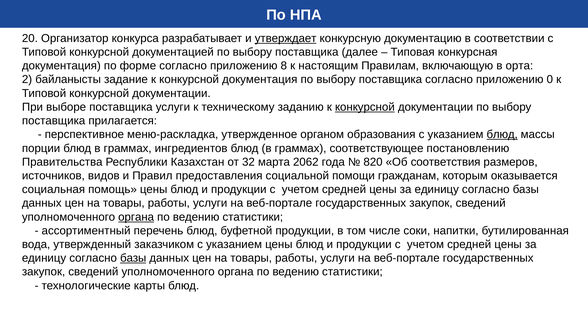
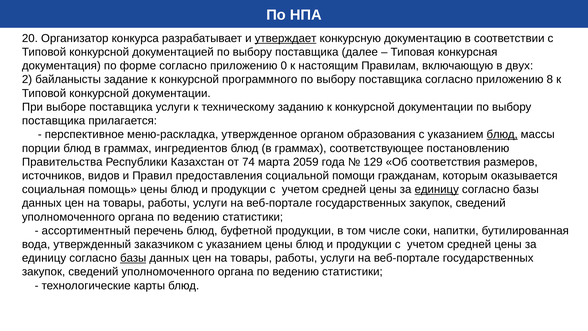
8: 8 -> 0 (284, 66)
орта: орта -> двух (519, 66)
конкурсной документация: документация -> программного (260, 79)
0: 0 -> 8 (550, 79)
конкурсной underline: present -> none (365, 107)
32: 32 -> 74 (248, 162)
2062: 2062 -> 2059 (306, 162)
820: 820 -> 129 (373, 162)
единицу underline: none -> present (437, 189)
органа underline: present -> none (136, 217)
